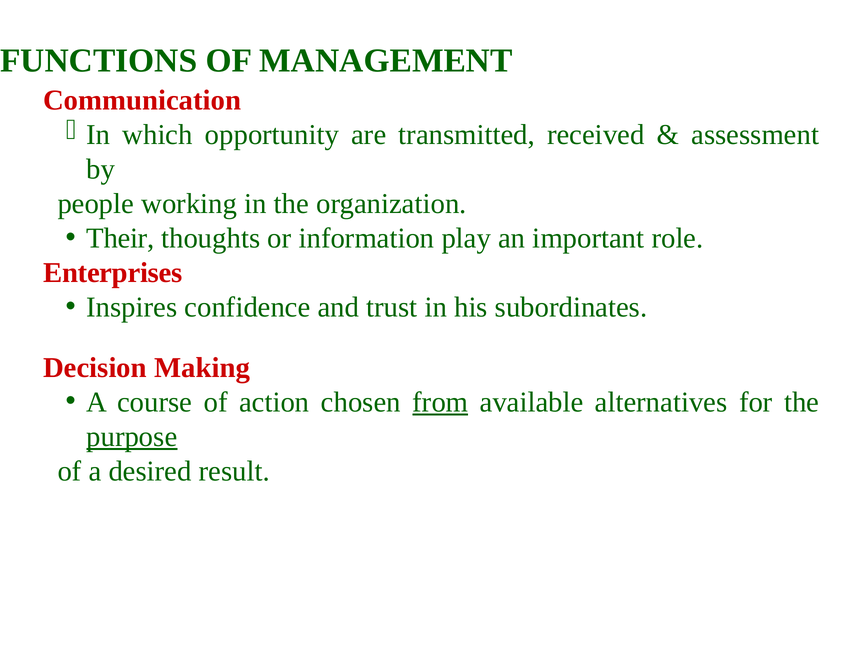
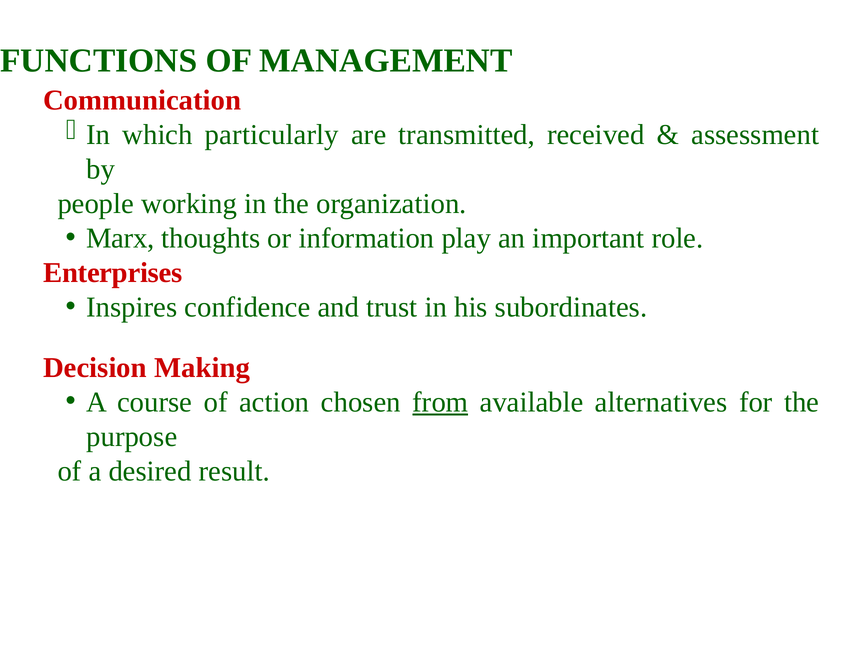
opportunity: opportunity -> particularly (272, 135)
Their: Their -> Marx (120, 238)
purpose underline: present -> none (132, 437)
